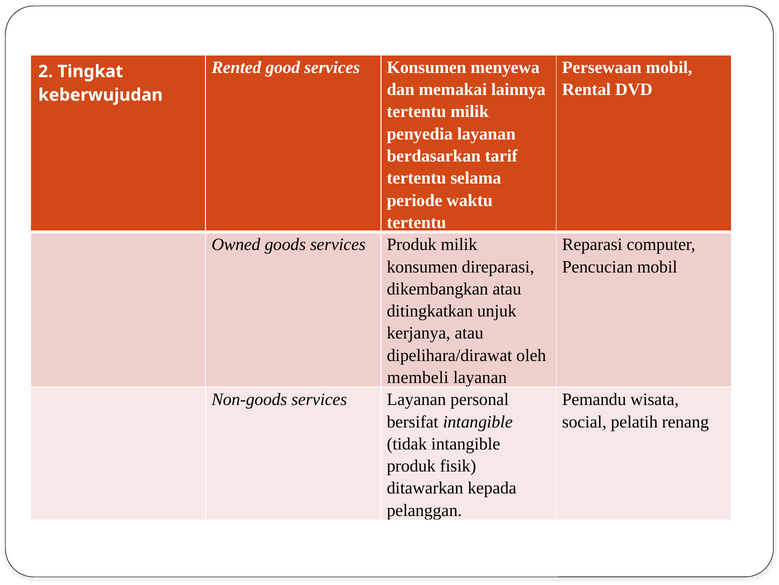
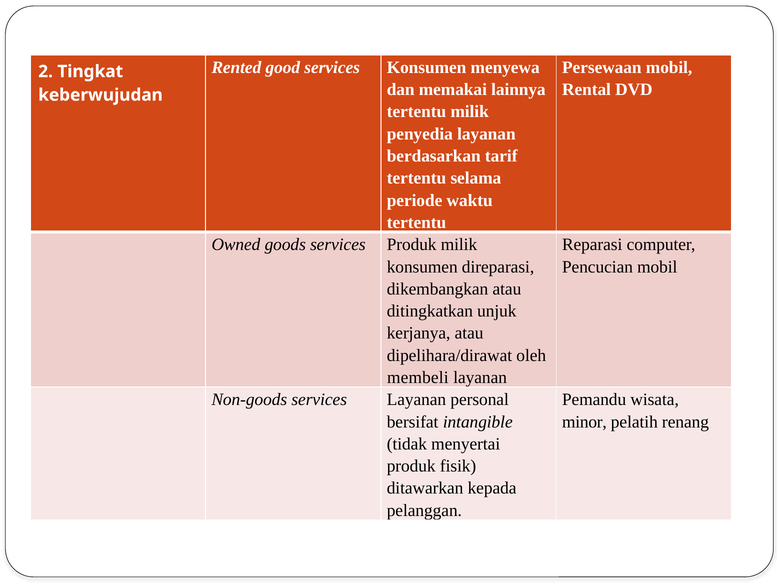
social: social -> minor (584, 421)
tidak intangible: intangible -> menyertai (466, 443)
